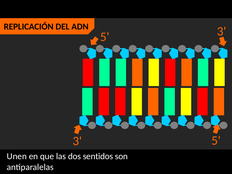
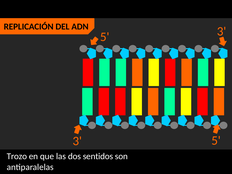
Unen: Unen -> Trozo (17, 156)
